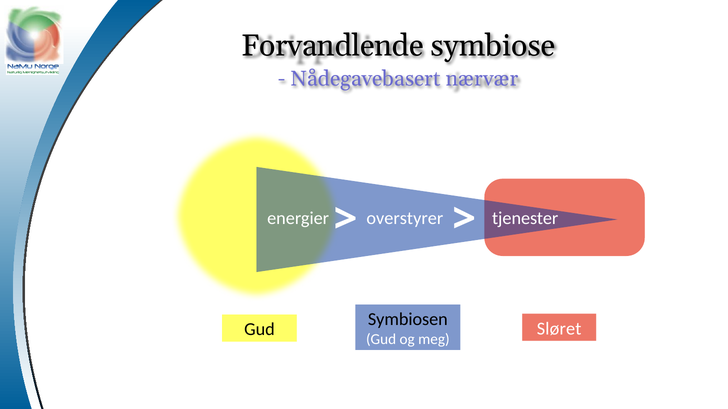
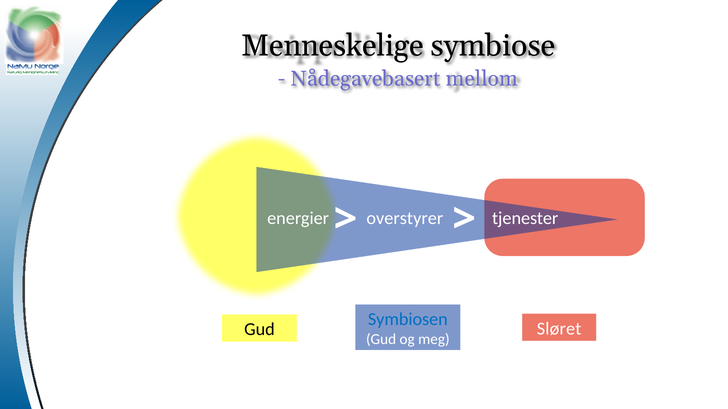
Forvandlende: Forvandlende -> Menneskelige (332, 46)
nærvær: nærvær -> mellom (482, 79)
Symbiosen colour: black -> blue (408, 320)
